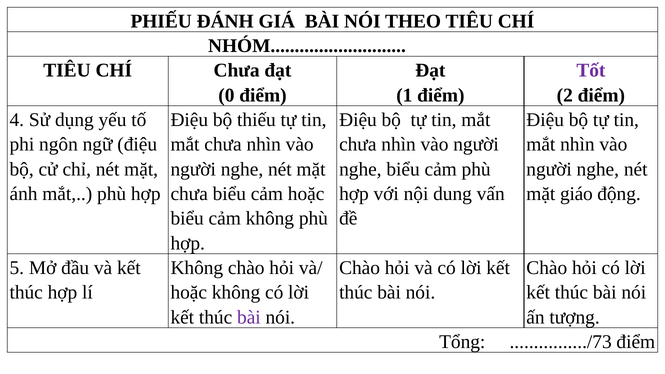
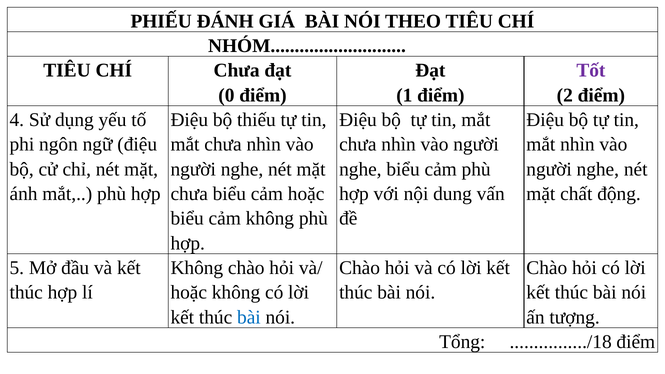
giáo: giáo -> chất (576, 194)
bài colour: purple -> blue (249, 317)
................/73: ................/73 -> ................/18 (561, 342)
